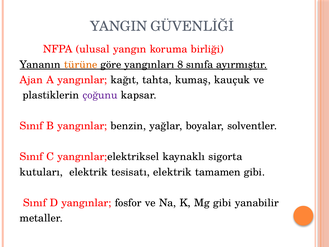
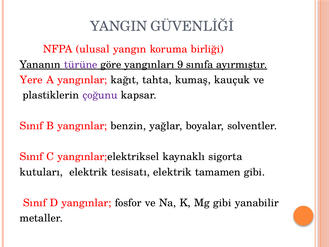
türüne colour: orange -> purple (81, 64)
8: 8 -> 9 (180, 64)
Ajan: Ajan -> Yere (31, 80)
